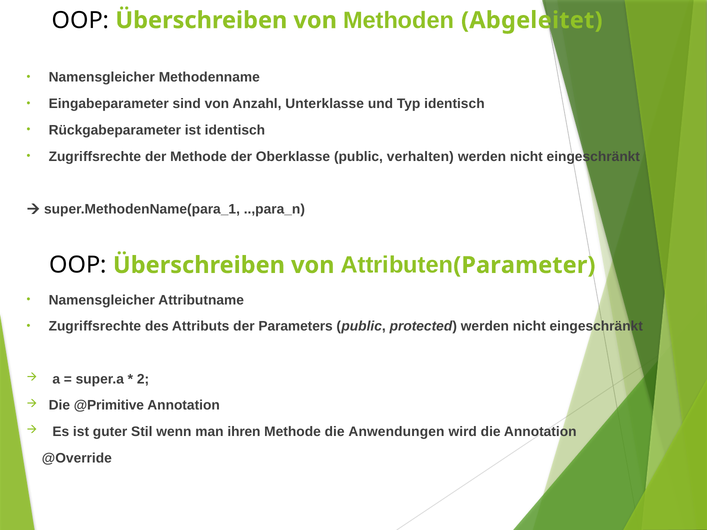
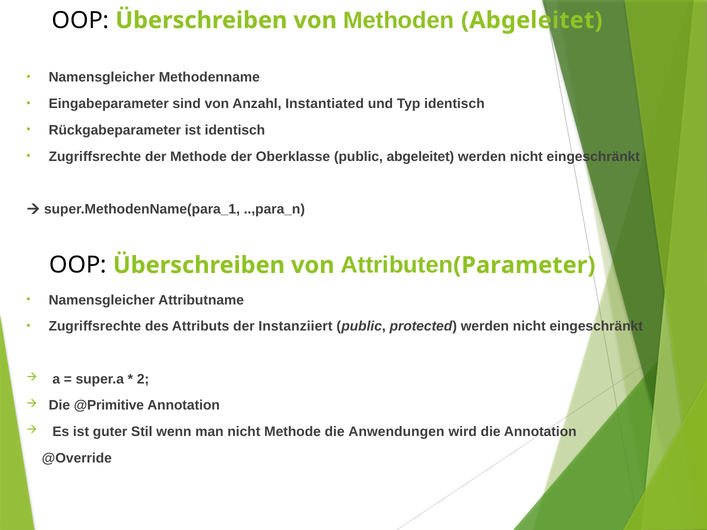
Unterklasse: Unterklasse -> Instantiated (325, 104)
public verhalten: verhalten -> abgeleitet (420, 157)
Parameters: Parameters -> Instanziiert (296, 327)
man ihren: ihren -> nicht (244, 432)
